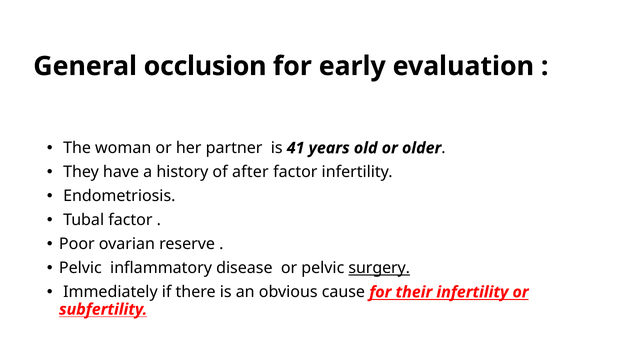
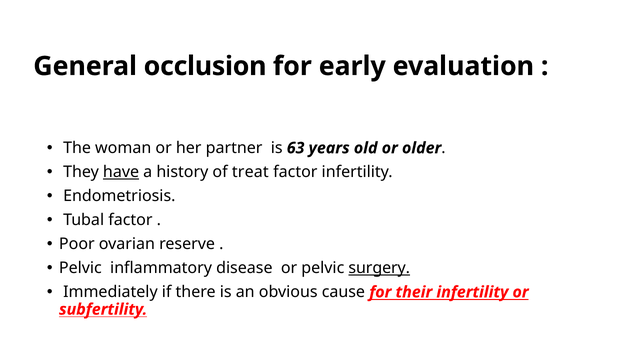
41: 41 -> 63 (296, 148)
have underline: none -> present (121, 172)
after: after -> treat (250, 172)
